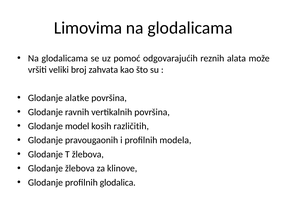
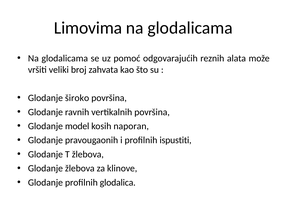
alatke: alatke -> široko (77, 98)
različitih: različitih -> naporan (131, 126)
modela: modela -> ispustiti (176, 140)
